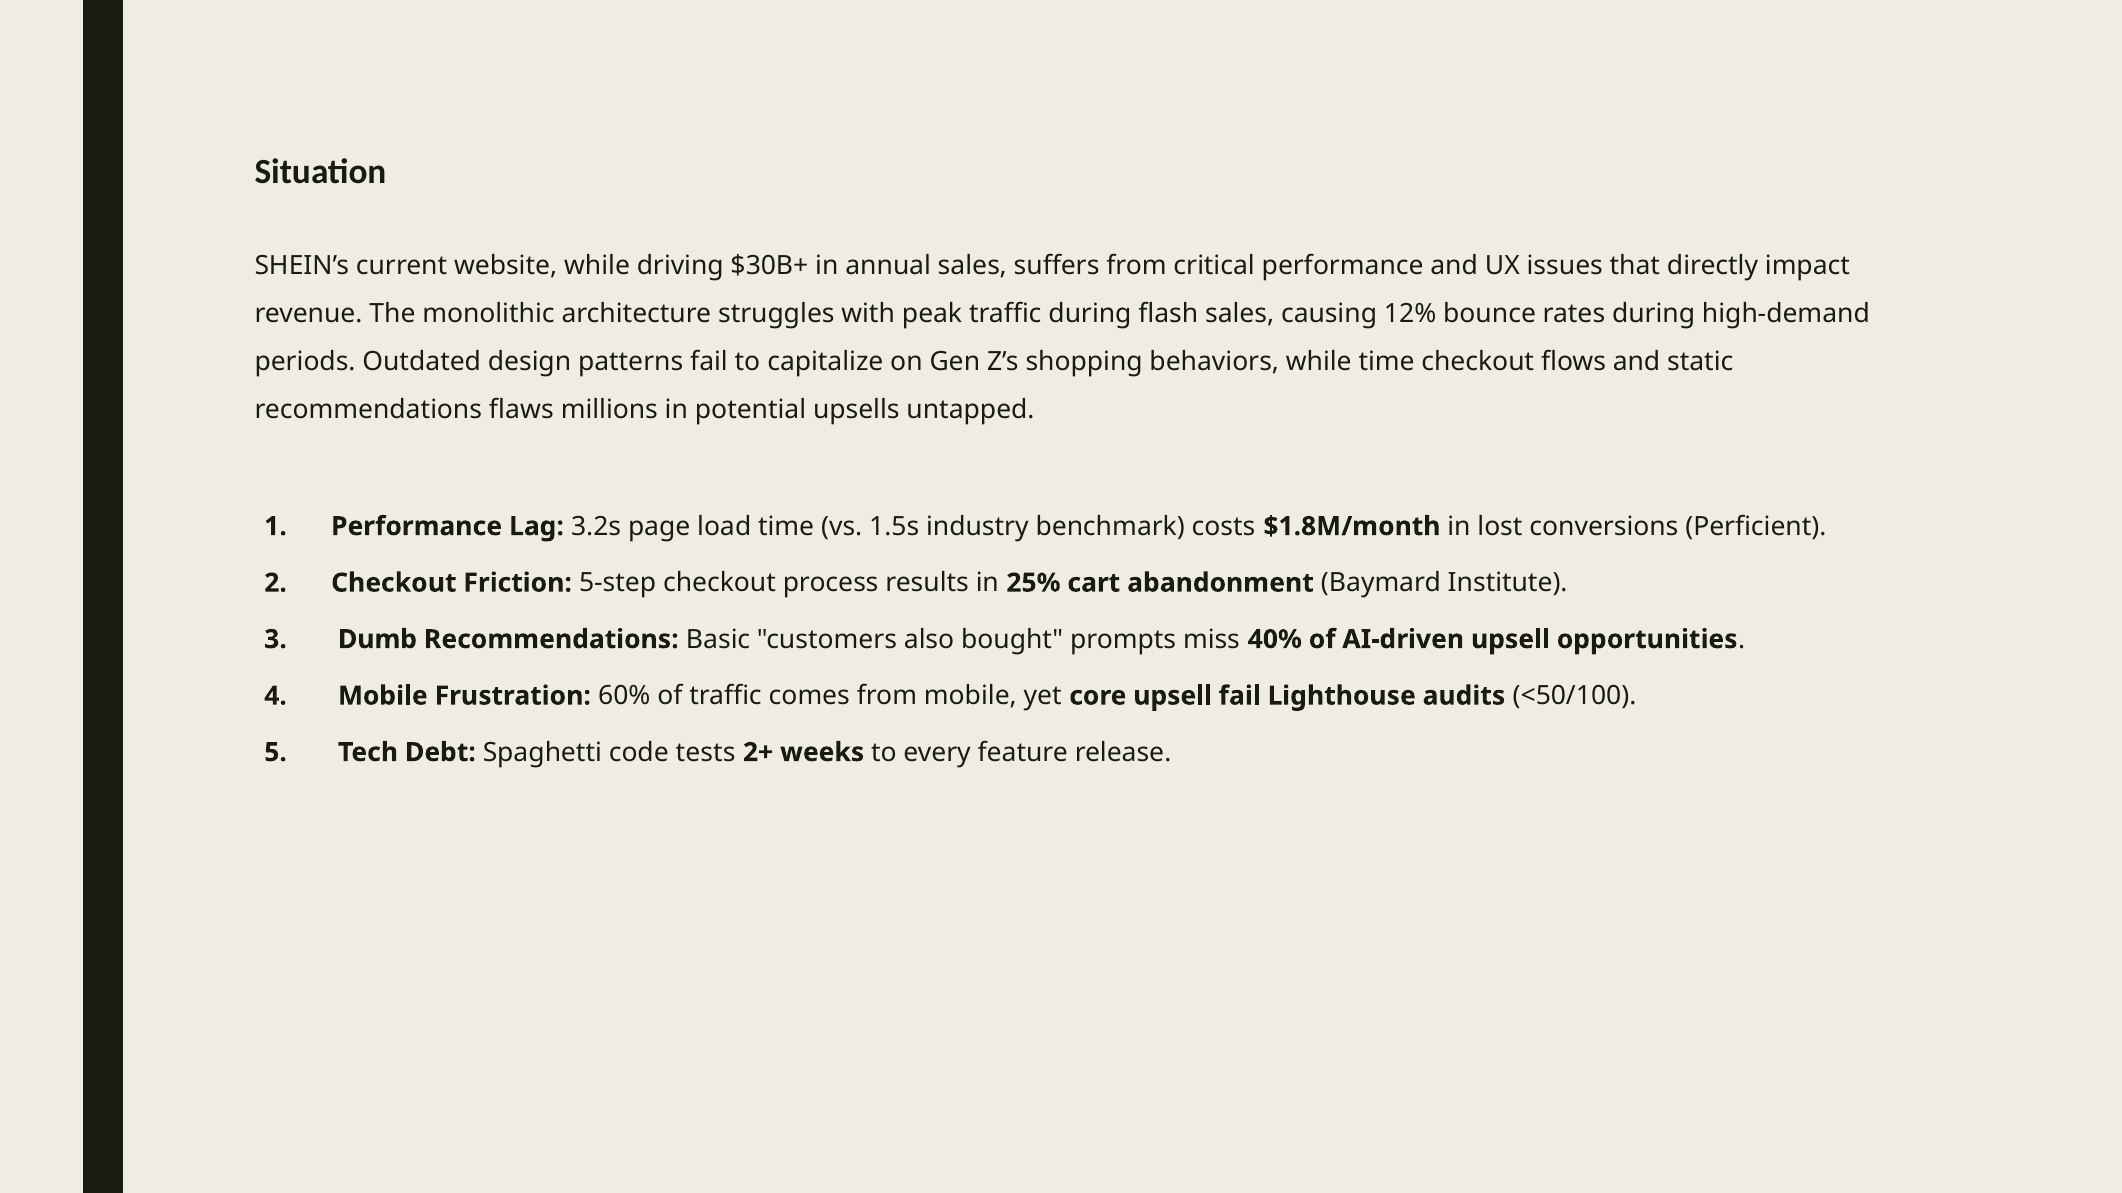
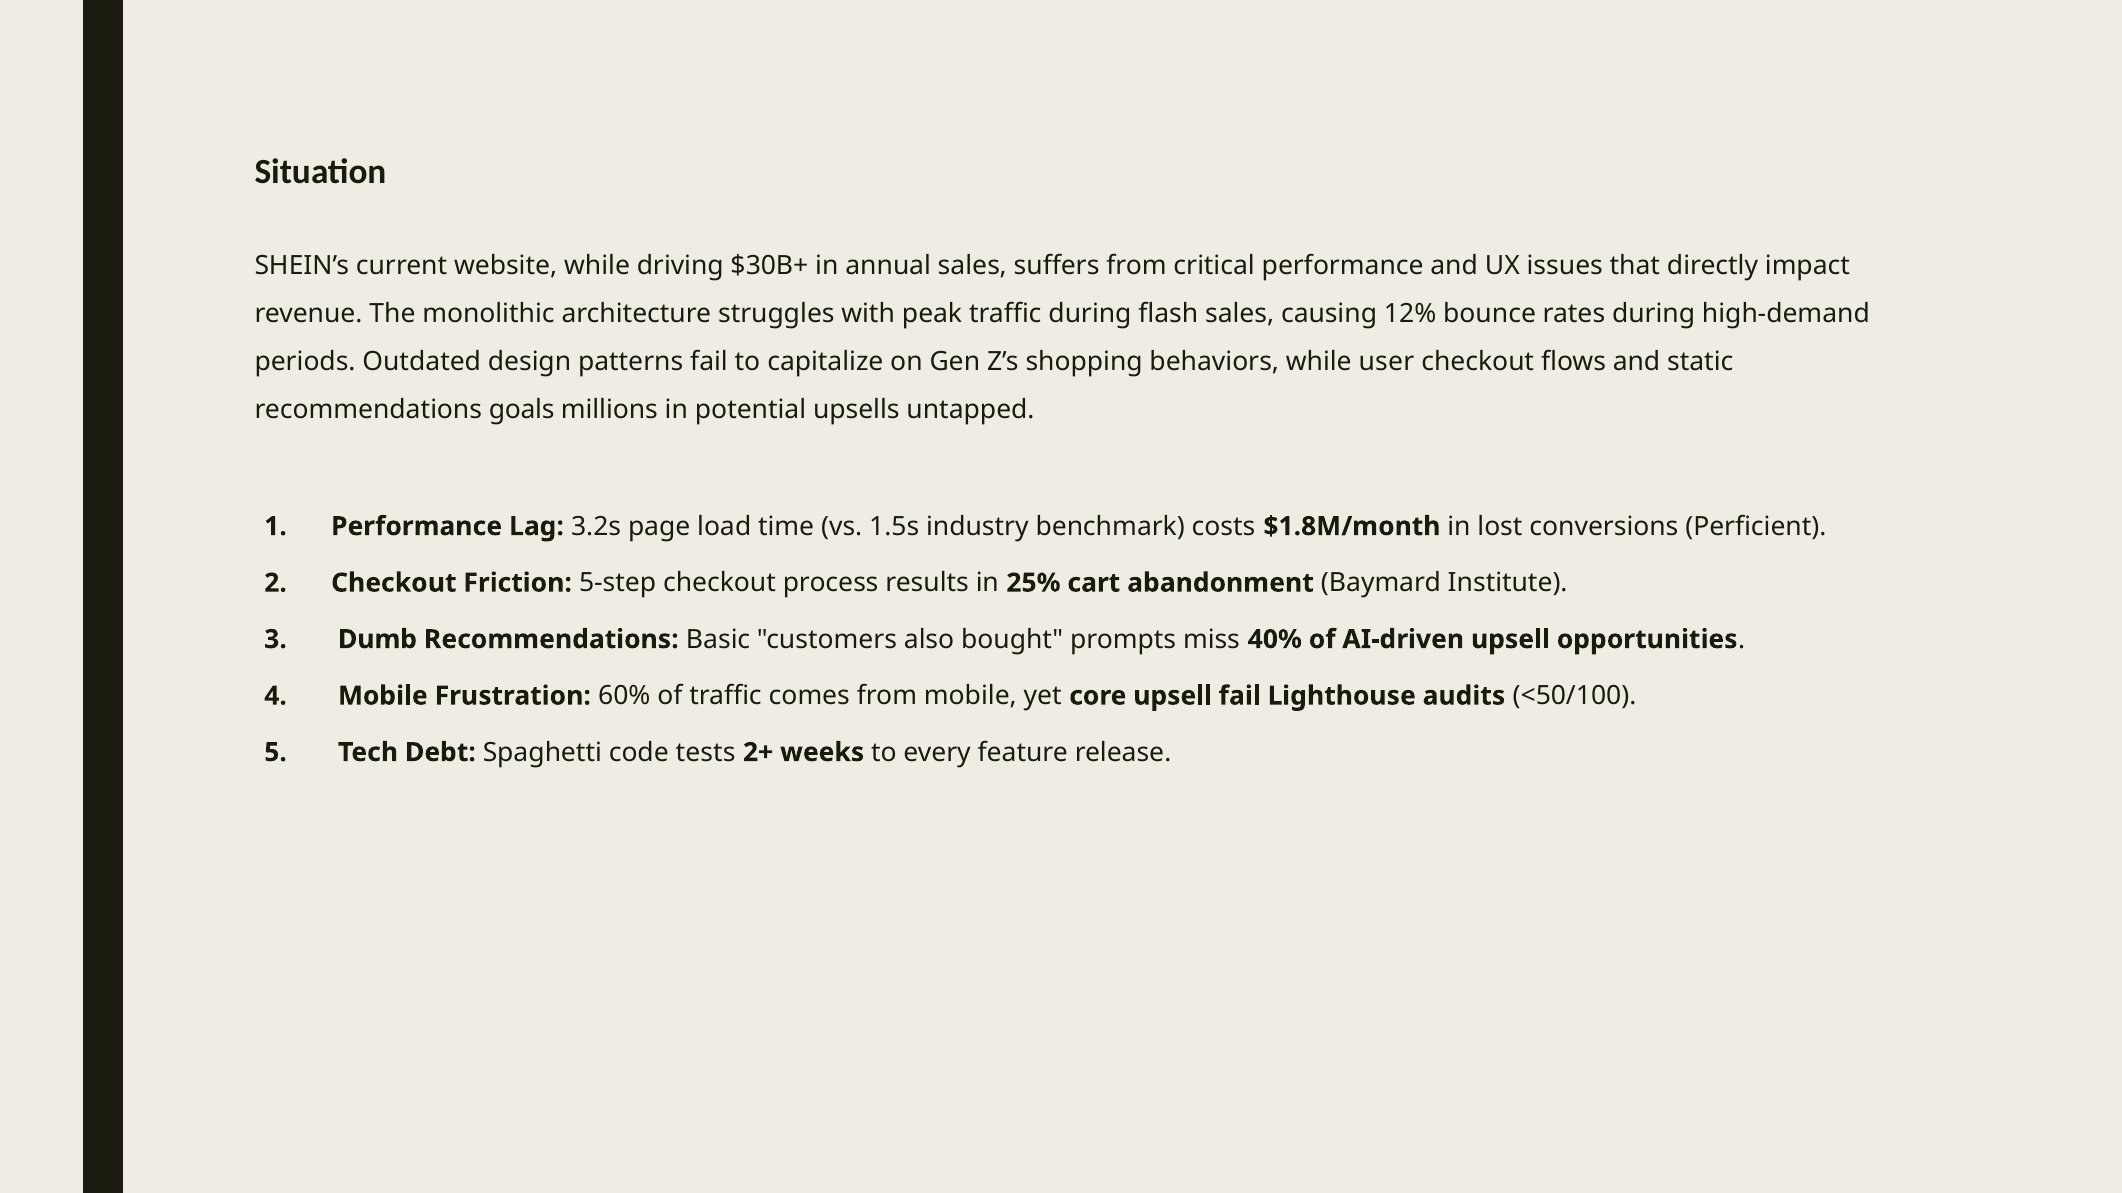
while time: time -> user (1386, 362)
flaws: flaws -> goals (522, 410)
